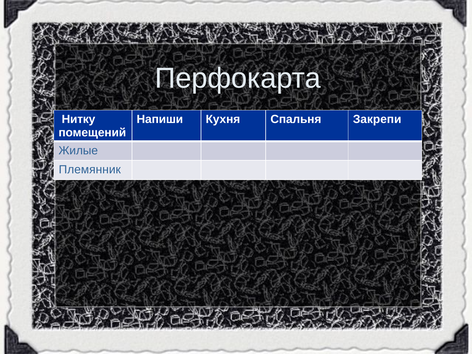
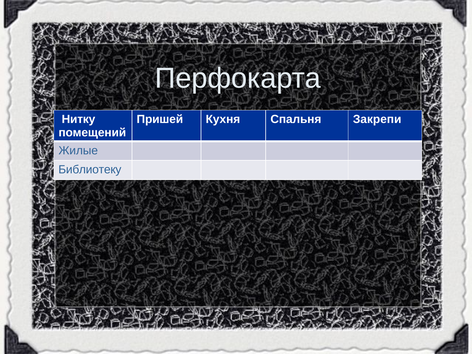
Напиши: Напиши -> Пришей (160, 119)
Племянник: Племянник -> Библиотеку (90, 170)
